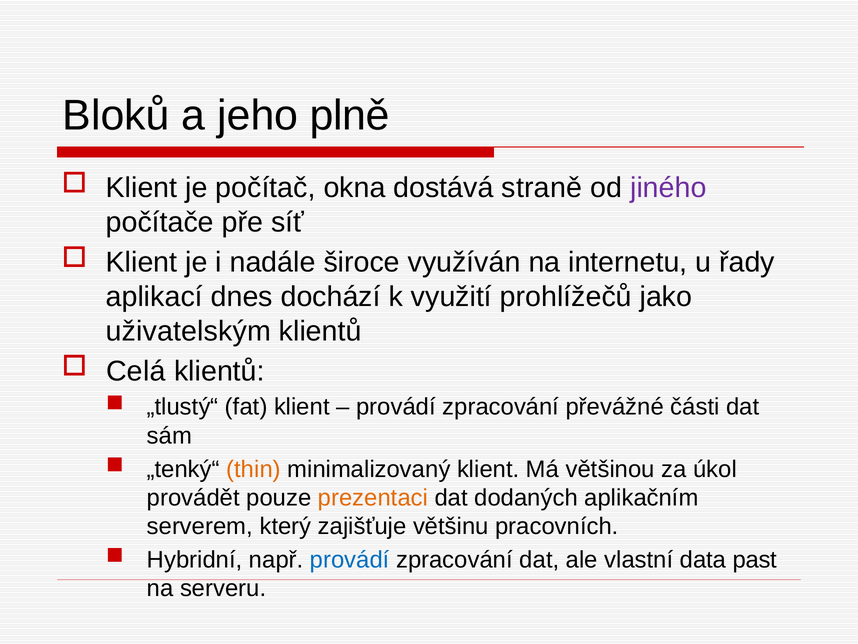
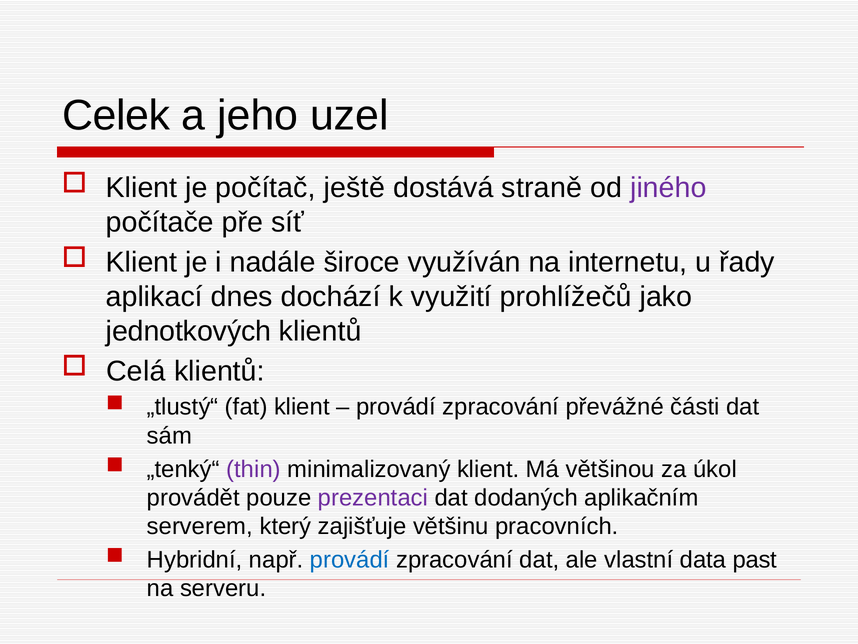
Bloků: Bloků -> Celek (116, 116)
plně: plně -> uzel (349, 116)
okna: okna -> ještě (354, 188)
uživatelským: uživatelským -> jednotkových (189, 331)
thin colour: orange -> purple (254, 469)
prezentaci colour: orange -> purple (373, 497)
